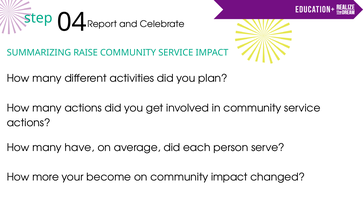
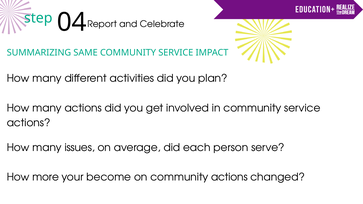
RAISE: RAISE -> SAME (86, 53)
have: have -> issues (80, 148)
community impact: impact -> actions (229, 177)
